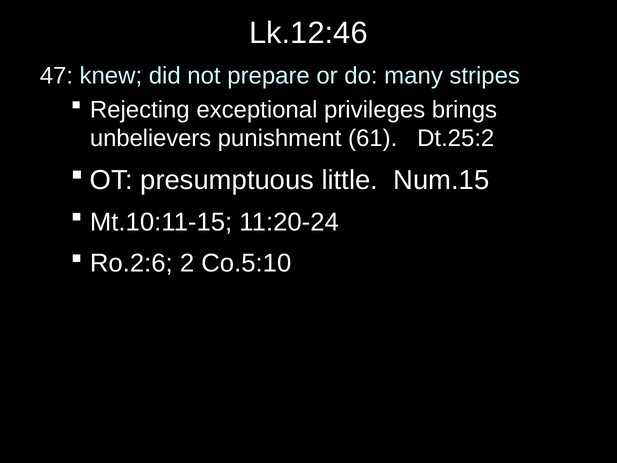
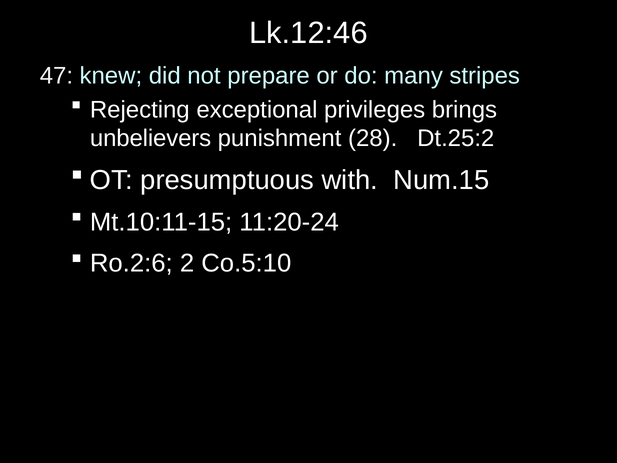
61: 61 -> 28 (373, 138)
little: little -> with (350, 180)
